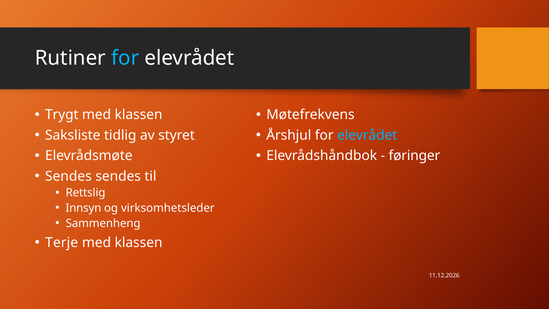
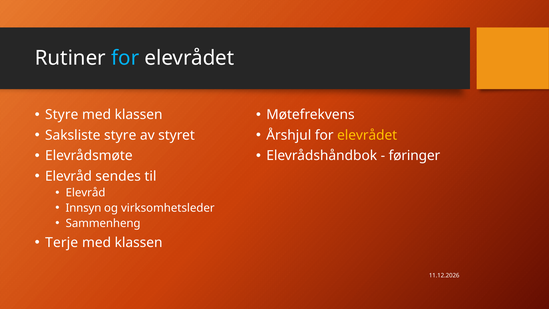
Trygt: Trygt -> Styre (62, 115)
Saksliste tidlig: tidlig -> styre (120, 135)
elevrådet colour: light blue -> yellow (367, 135)
Sendes: Sendes -> Elevråd (68, 176)
Rettslig: Rettslig -> Elevråd (86, 193)
